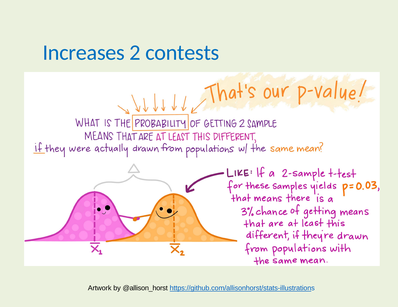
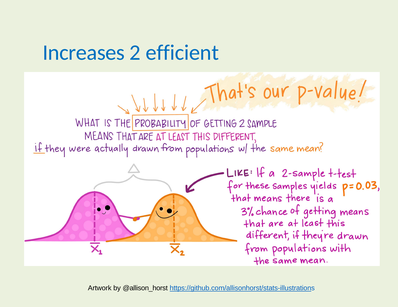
contests: contests -> efficient (182, 53)
